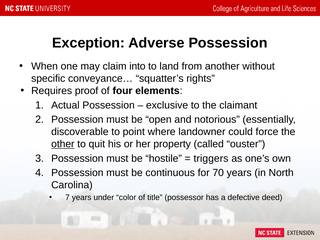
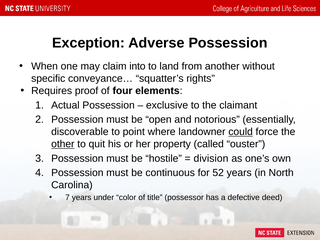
could underline: none -> present (241, 132)
triggers: triggers -> division (211, 158)
70: 70 -> 52 (218, 173)
